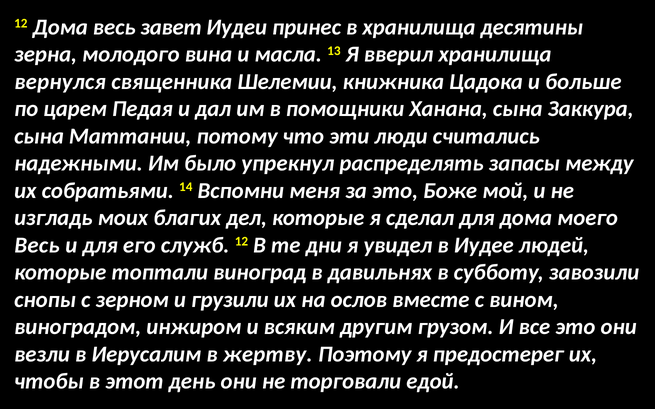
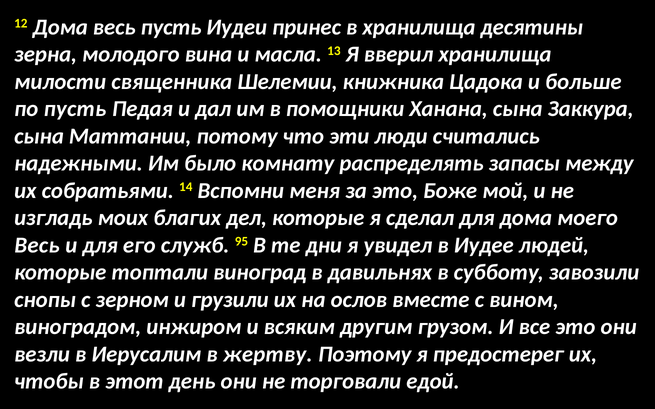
весь завет: завет -> пусть (171, 27)
вернулся: вернулся -> милости (60, 82)
по царем: царем -> пусть (75, 109)
упрекнул: упрекнул -> комнату (288, 164)
служб 12: 12 -> 95 (241, 242)
